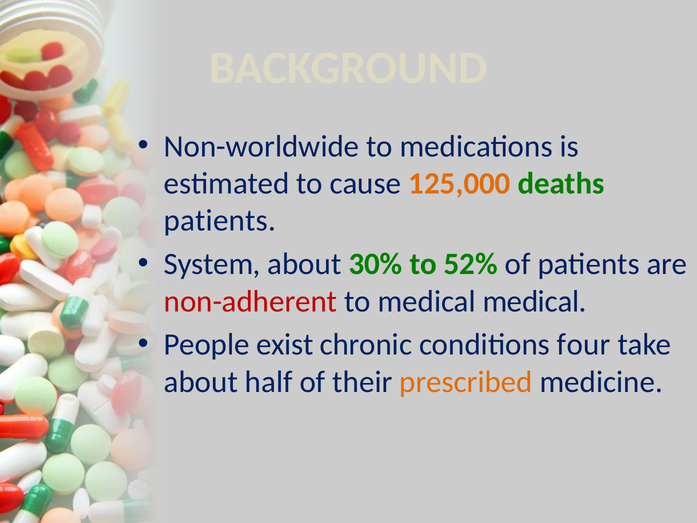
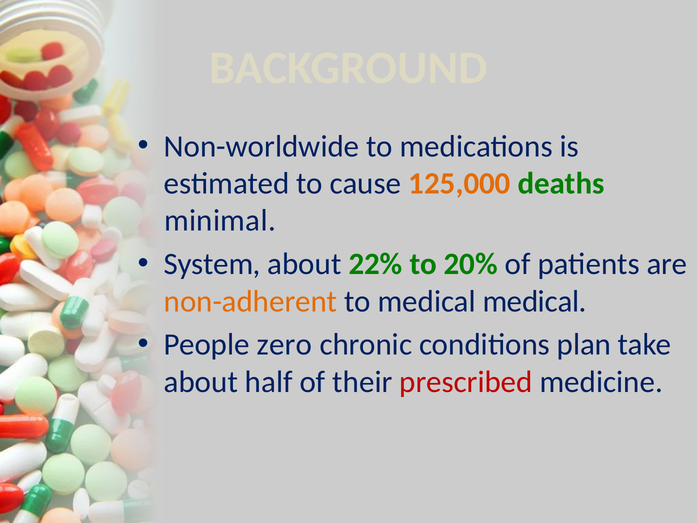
patients: patients -> minimal (220, 221)
30%: 30% -> 22% (376, 264)
52%: 52% -> 20% (471, 264)
non-adherent colour: red -> orange (250, 301)
exist: exist -> zero (285, 345)
four: four -> plan (584, 345)
prescribed colour: orange -> red (466, 382)
